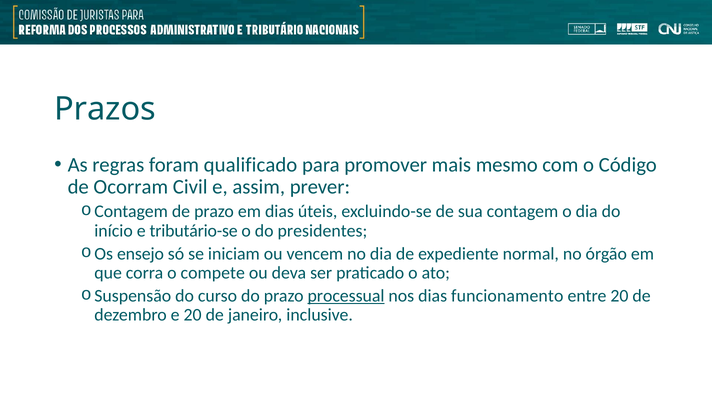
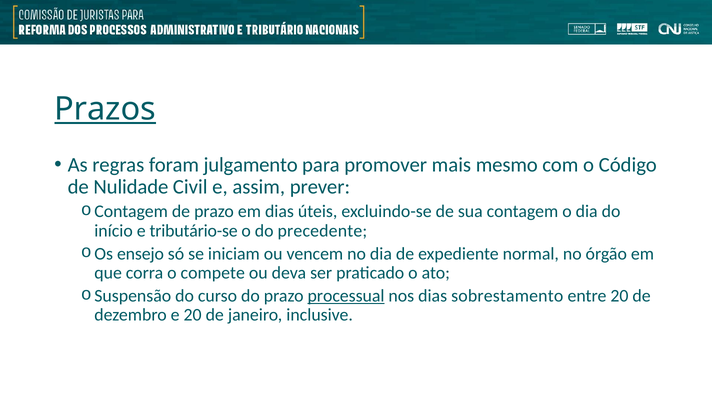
Prazos underline: none -> present (105, 109)
qualificado: qualificado -> julgamento (251, 165)
Ocorram: Ocorram -> Nulidade (131, 187)
presidentes: presidentes -> precedente (322, 231)
funcionamento: funcionamento -> sobrestamento (507, 296)
